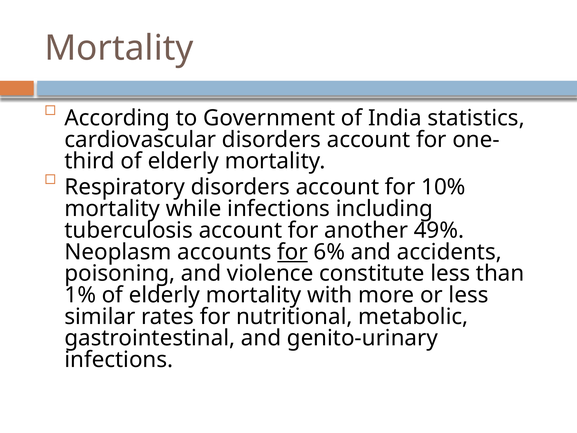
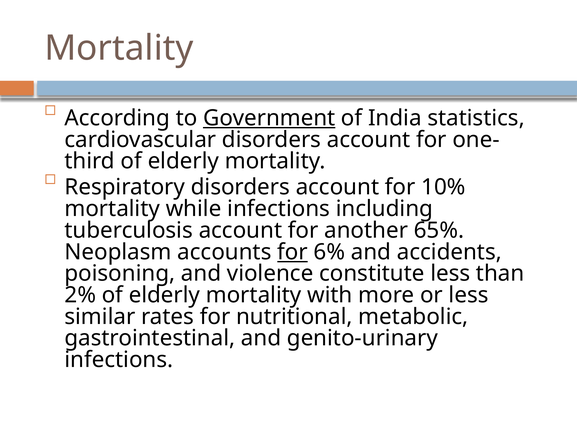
Government underline: none -> present (269, 118)
49%: 49% -> 65% (439, 230)
1%: 1% -> 2% (80, 295)
